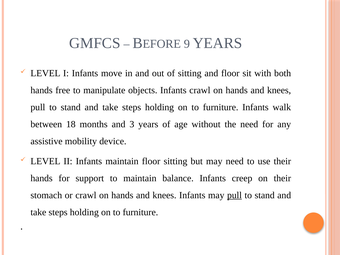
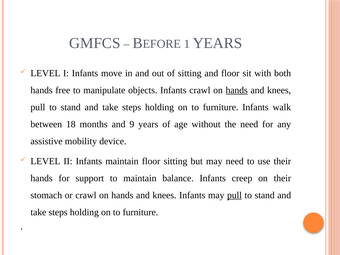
9: 9 -> 1 (187, 44)
hands underline: none -> present (237, 90)
3: 3 -> 9 (132, 124)
